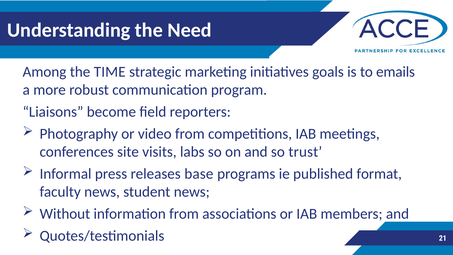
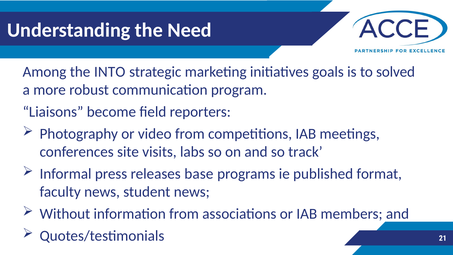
TIME: TIME -> INTO (110, 72)
emails: emails -> solved (396, 72)
trust: trust -> track (305, 152)
